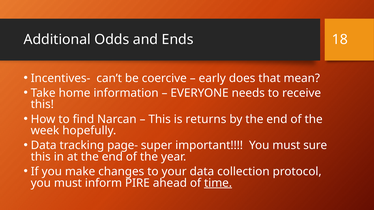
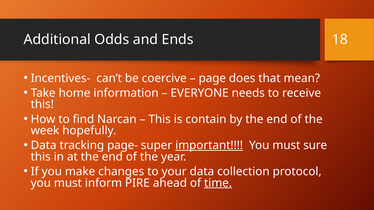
early: early -> page (212, 78)
returns: returns -> contain (206, 119)
important underline: none -> present (209, 146)
